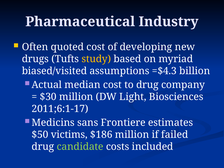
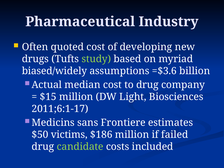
study colour: yellow -> light green (96, 59)
biased/visited: biased/visited -> biased/widely (54, 71)
=$4.3: =$4.3 -> =$3.6 (164, 71)
$30: $30 -> $15 (48, 97)
